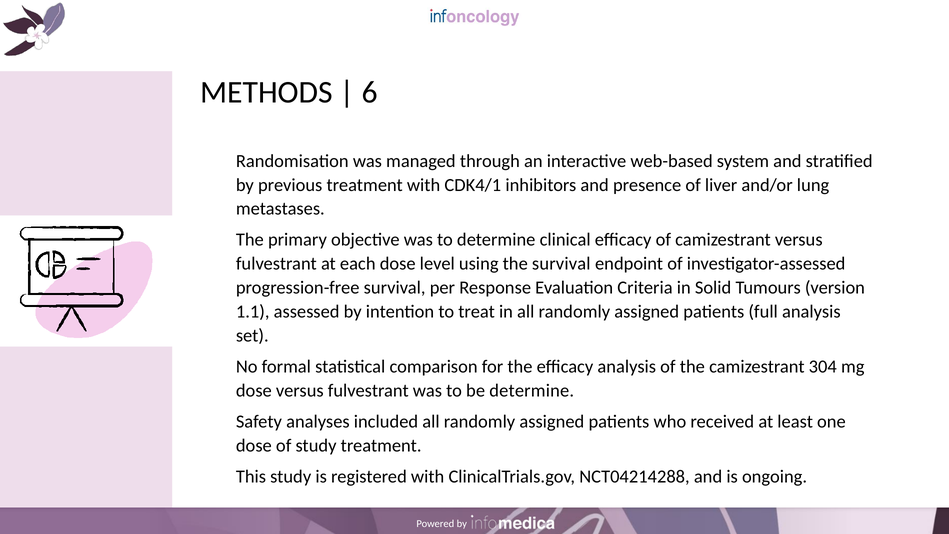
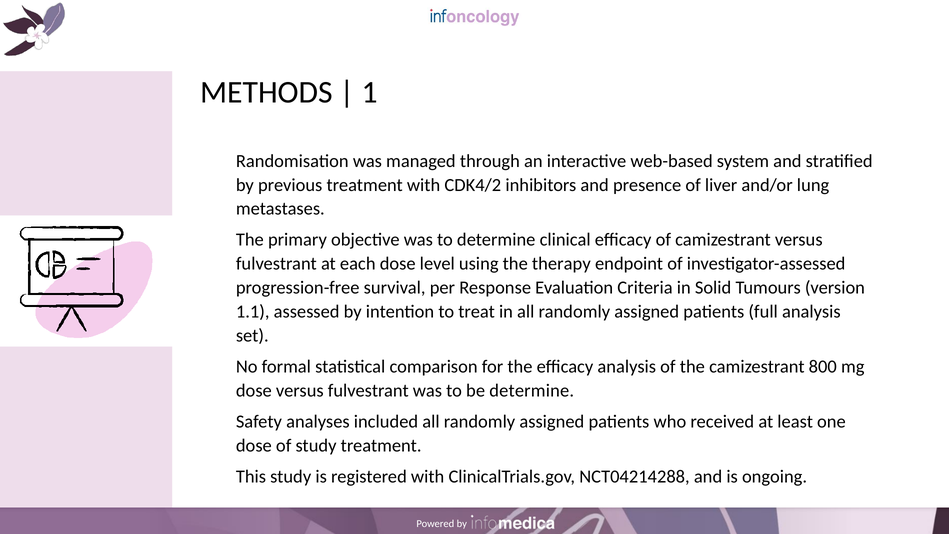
6: 6 -> 1 (370, 92)
CDK4/1: CDK4/1 -> CDK4/2 (473, 185)
the survival: survival -> therapy (561, 264)
304: 304 -> 800 (823, 366)
